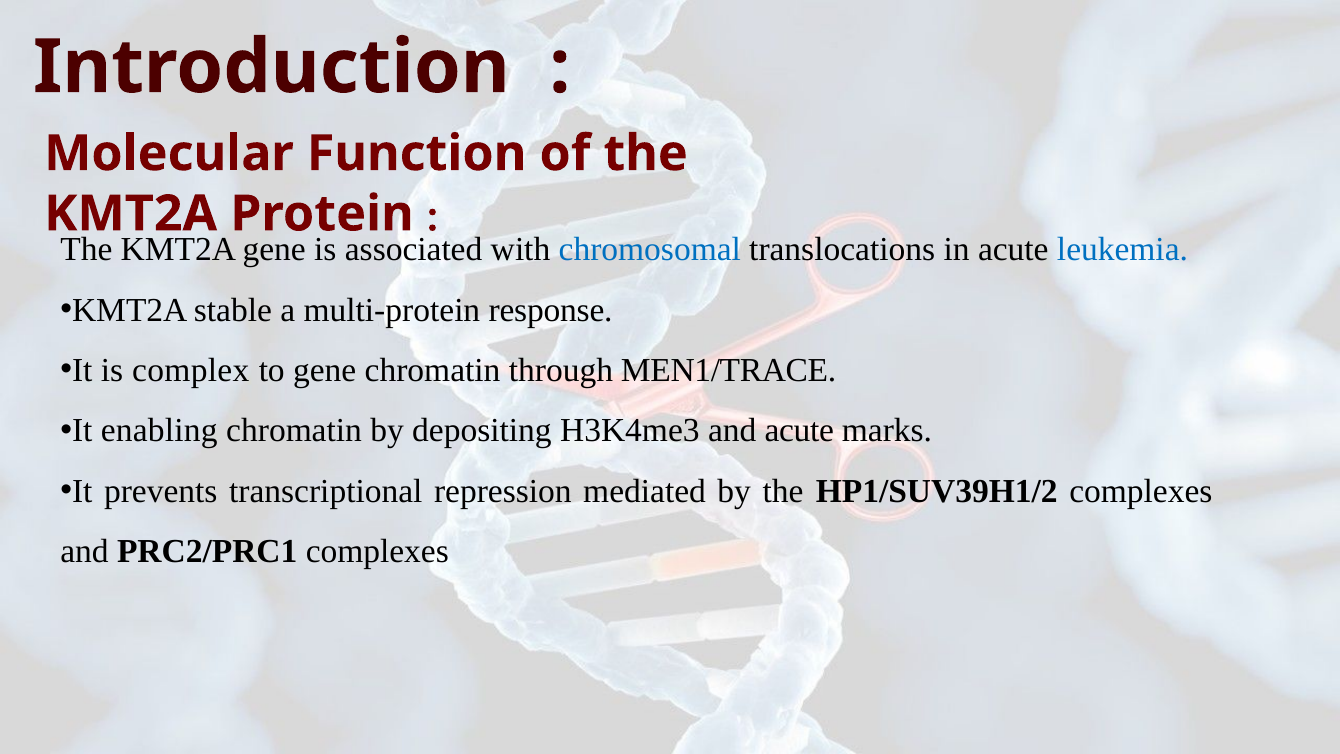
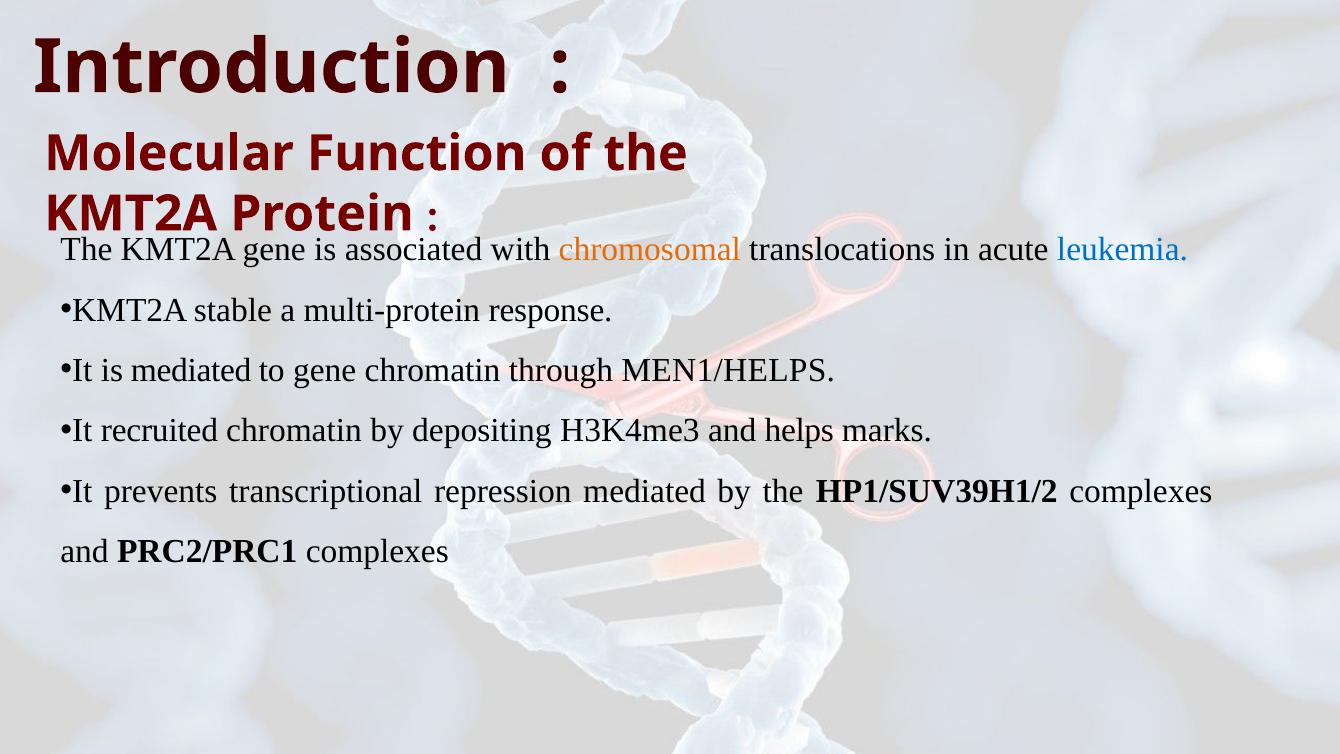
chromosomal colour: blue -> orange (650, 250)
is complex: complex -> mediated (191, 370)
MEN1/TRACE: MEN1/TRACE -> MEN1/HELPS (728, 370)
enabling: enabling -> recruited (159, 431)
and acute: acute -> helps (799, 431)
